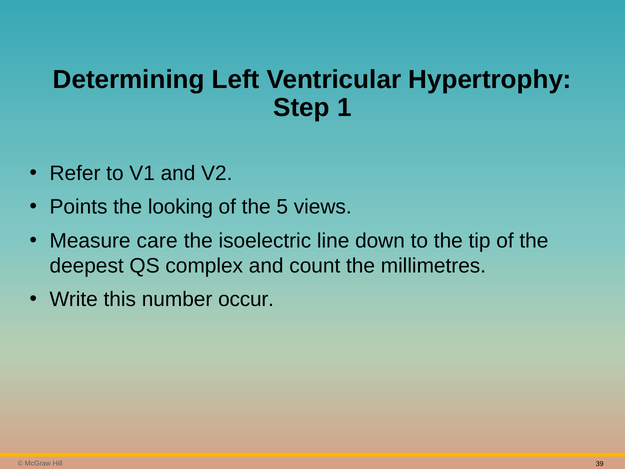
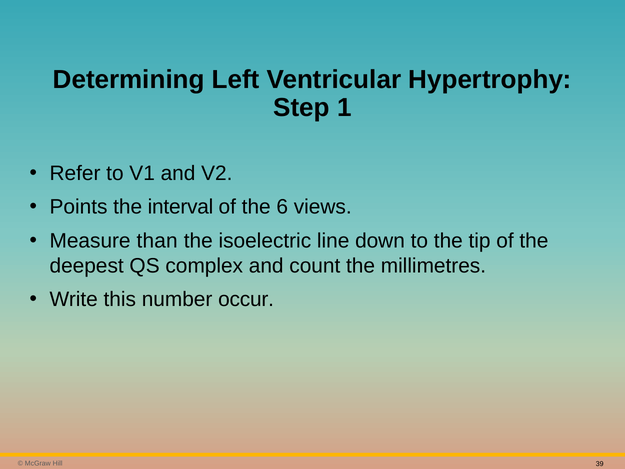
looking: looking -> interval (180, 207)
5: 5 -> 6 (282, 207)
care: care -> than (157, 241)
